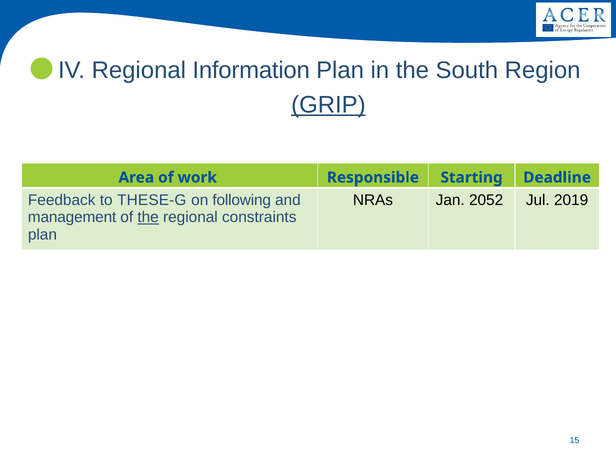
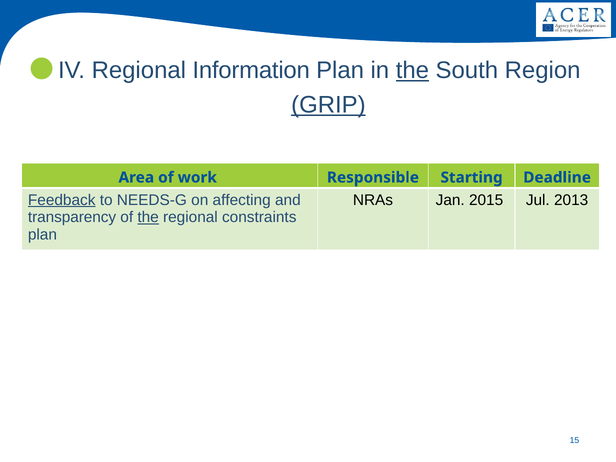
the underline: none -> present (412, 70)
Feedback underline: none -> present (62, 200)
THESE-G: THESE-G -> NEEDS-G (152, 200)
following: following -> affecting (242, 200)
2052: 2052 -> 2015 (486, 200)
2019: 2019 -> 2013 (571, 200)
management: management -> transparency (72, 217)
